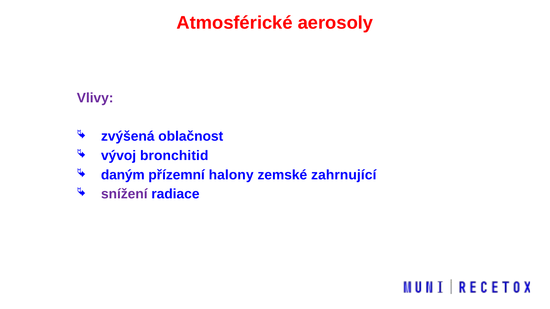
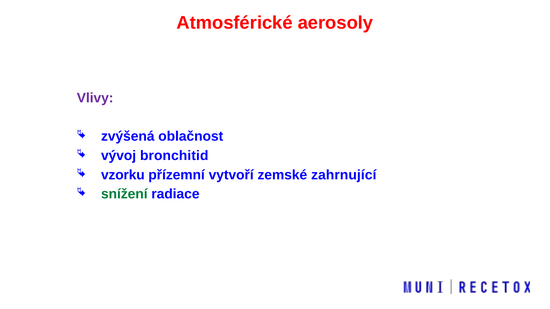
daným: daným -> vzorku (123, 175)
halony: halony -> vytvoří (231, 175)
snížení colour: purple -> green (124, 194)
